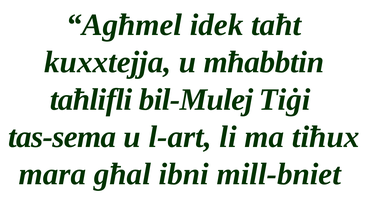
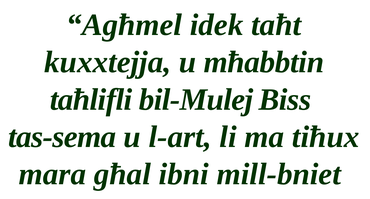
Tiġi: Tiġi -> Biss (285, 100)
